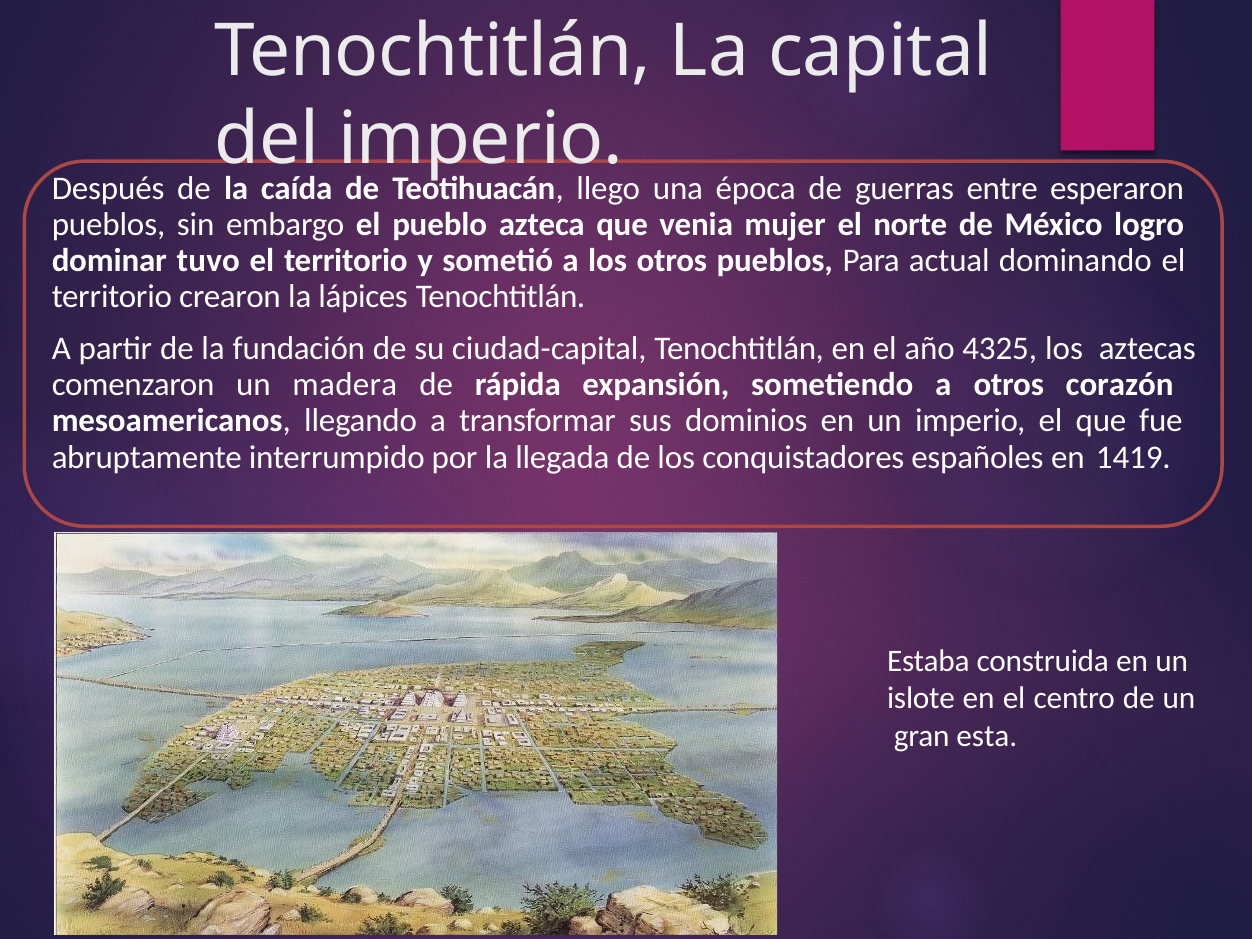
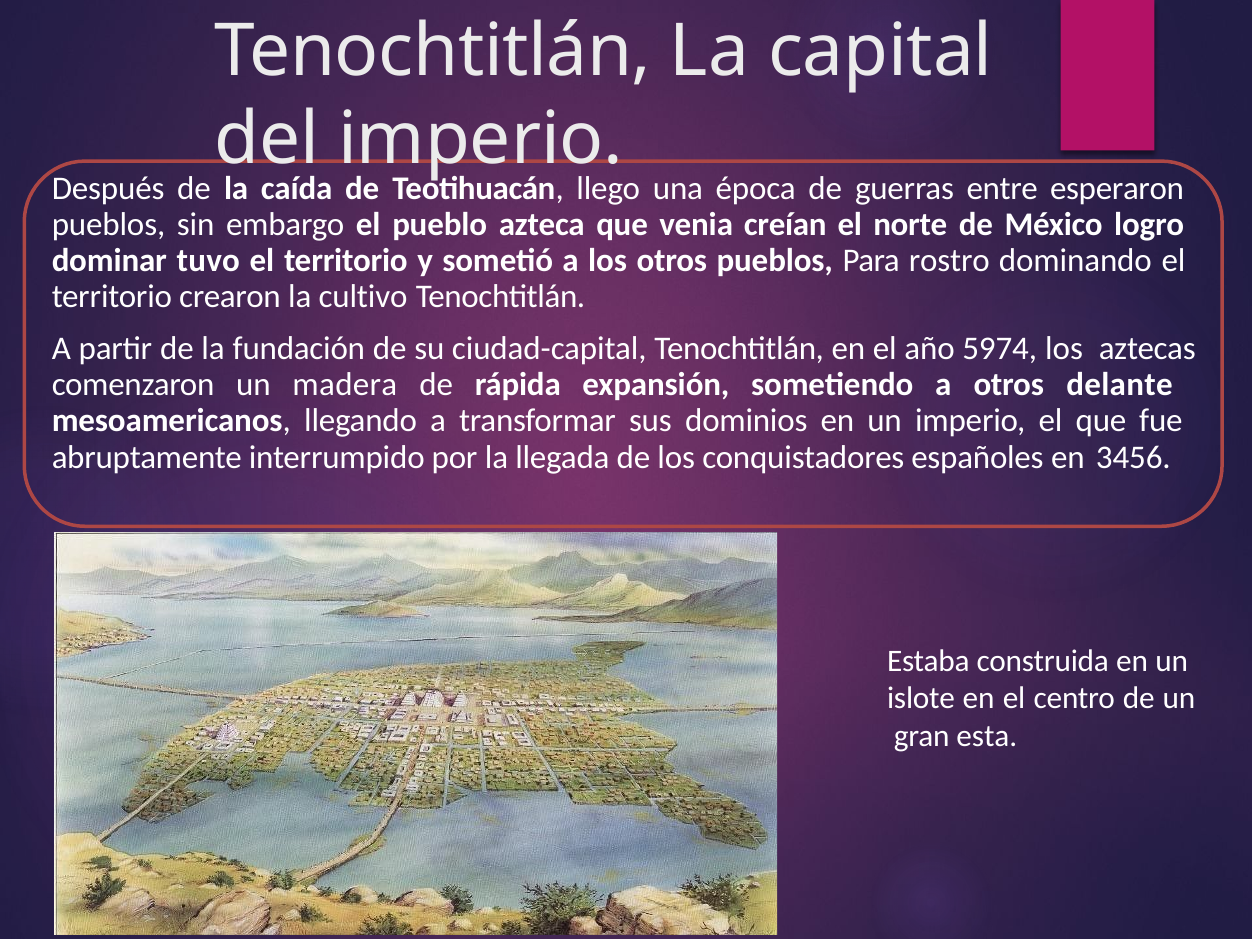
mujer: mujer -> creían (785, 224)
actual: actual -> rostro (949, 260)
lápices: lápices -> cultivo (363, 296)
4325: 4325 -> 5974 (1000, 348)
corazón: corazón -> delante (1120, 385)
1419: 1419 -> 3456 (1133, 457)
